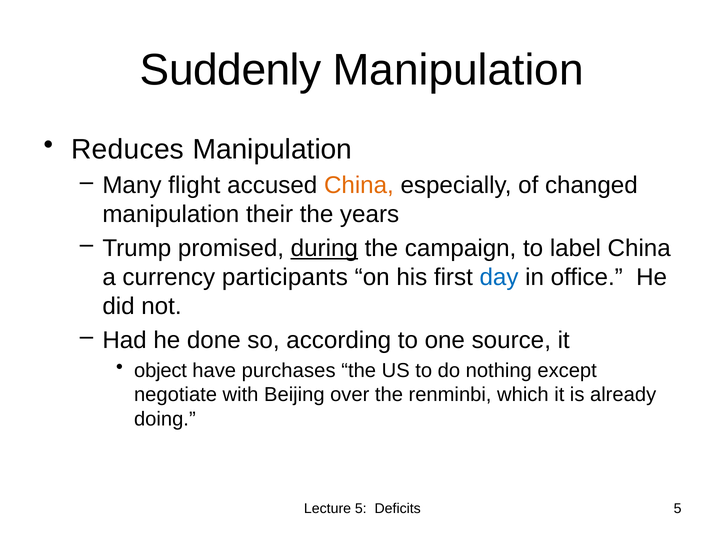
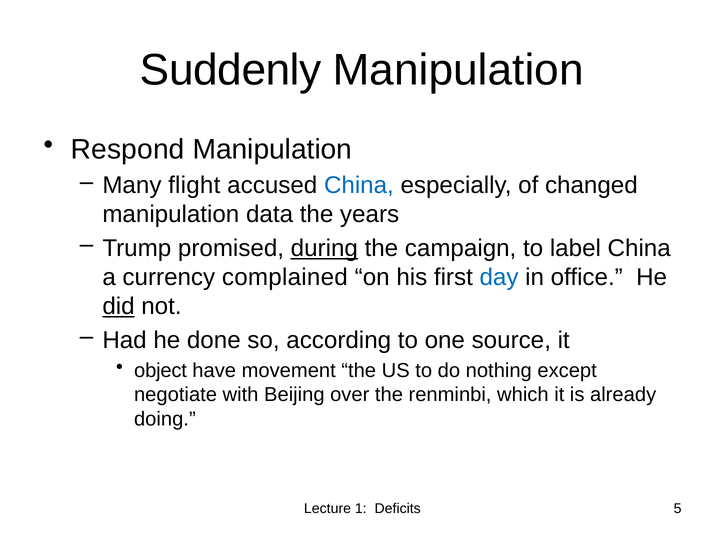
Reduces: Reduces -> Respond (128, 149)
China colour: orange -> blue (359, 185)
their: their -> data (270, 214)
participants: participants -> complained (285, 277)
did underline: none -> present (119, 306)
purchases: purchases -> movement (289, 370)
Lecture 5: 5 -> 1 (361, 508)
